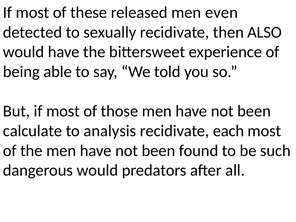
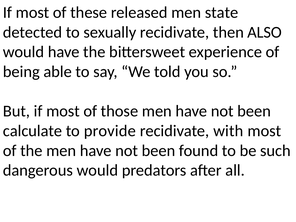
even: even -> state (222, 12)
analysis: analysis -> provide (110, 131)
each: each -> with (228, 131)
